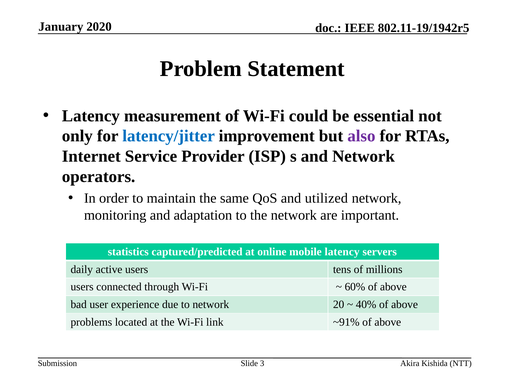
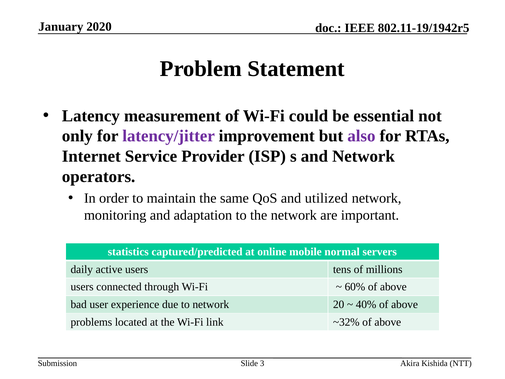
latency/jitter colour: blue -> purple (169, 136)
mobile latency: latency -> normal (342, 252)
~91%: ~91% -> ~32% (346, 322)
